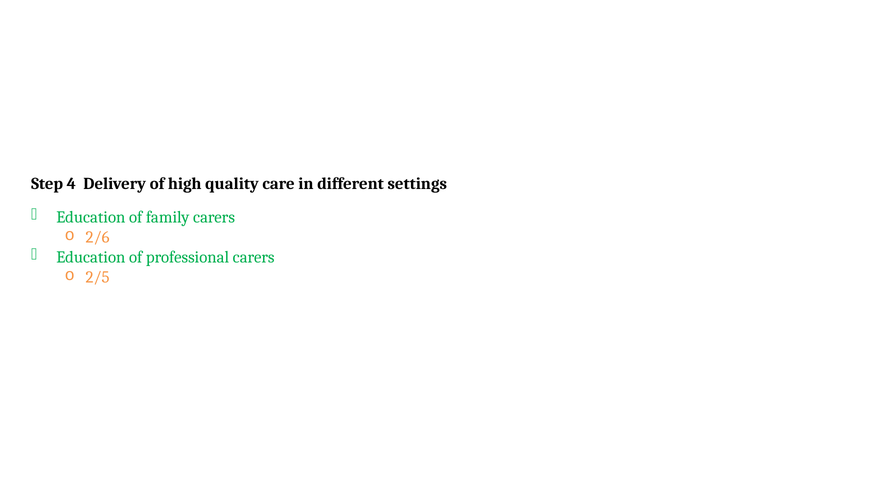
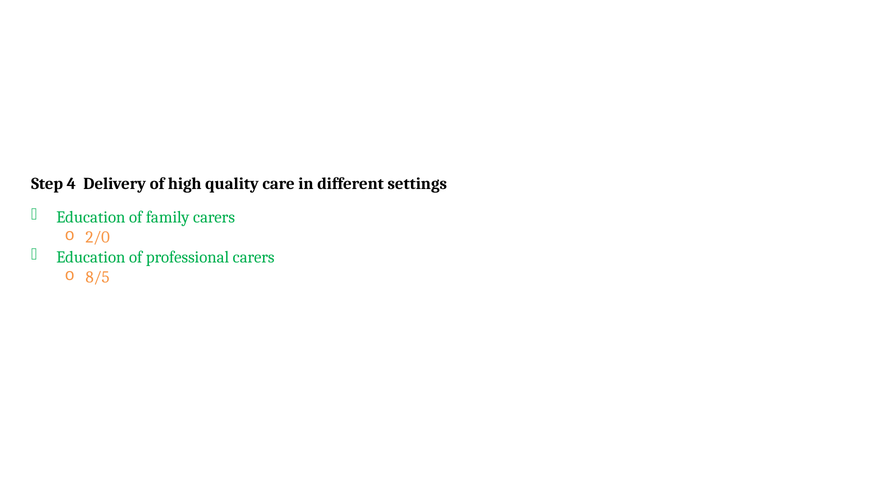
2/6: 2/6 -> 2/0 (98, 237)
2/5: 2/5 -> 8/5 (98, 277)
